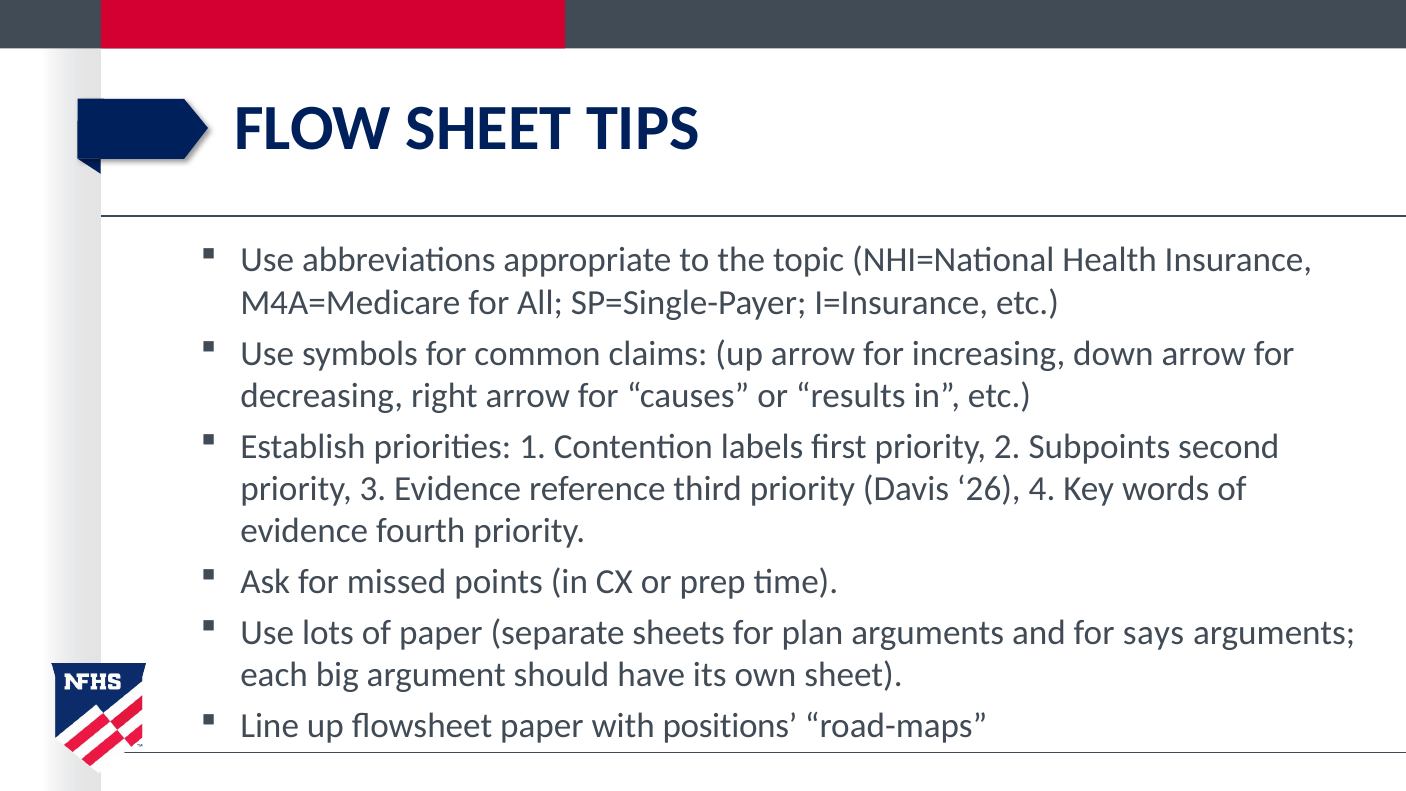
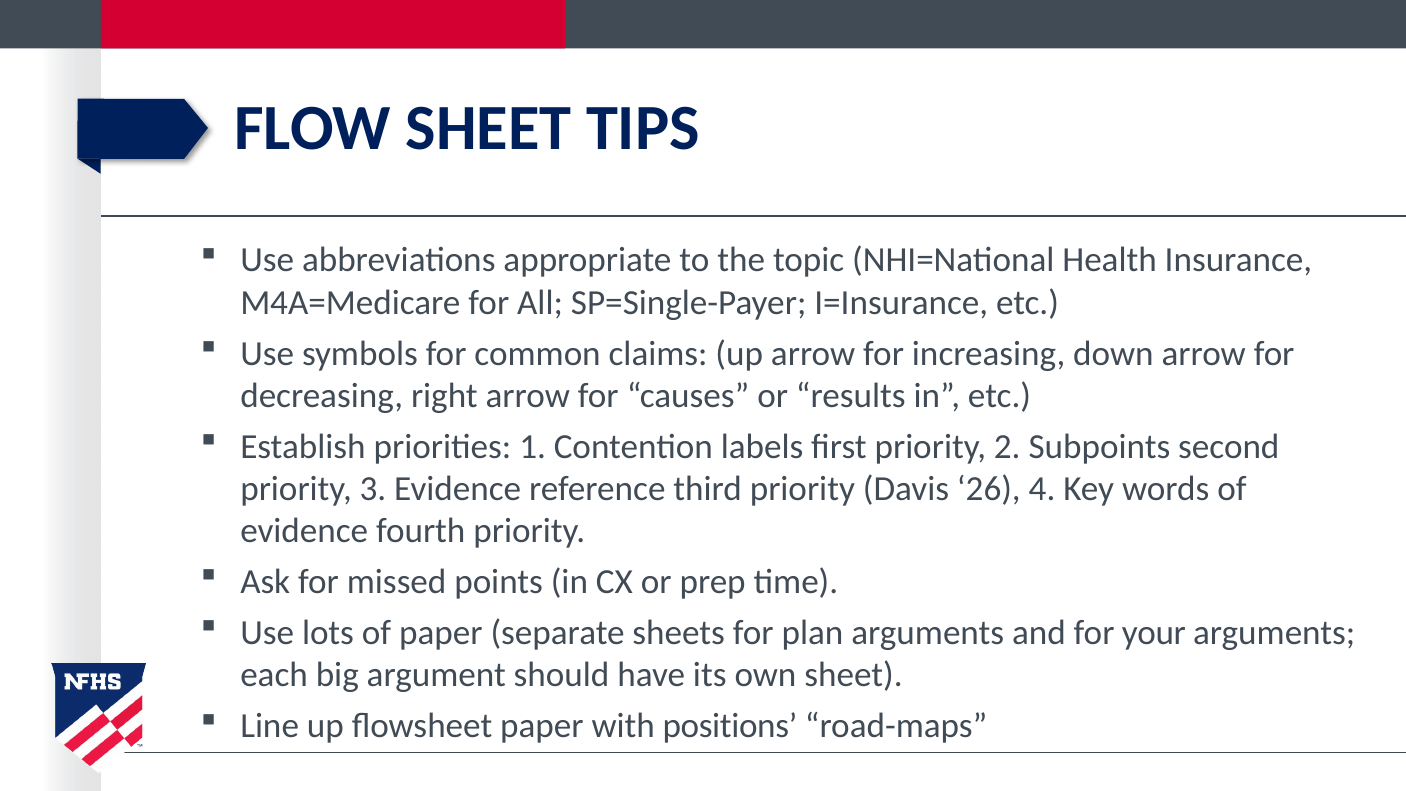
says: says -> your (1154, 633)
